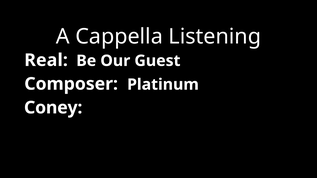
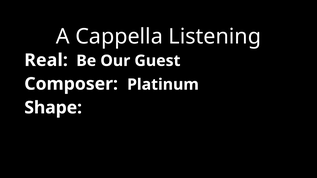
Coney: Coney -> Shape (53, 108)
